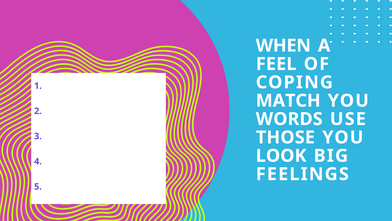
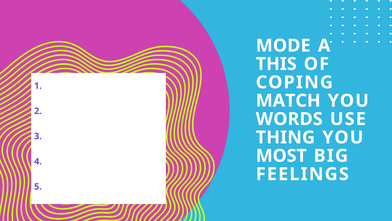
WHEN: WHEN -> MODE (283, 46)
FEEL: FEEL -> THIS (276, 64)
THOSE: THOSE -> THING (285, 137)
LOOK: LOOK -> MOST (281, 155)
